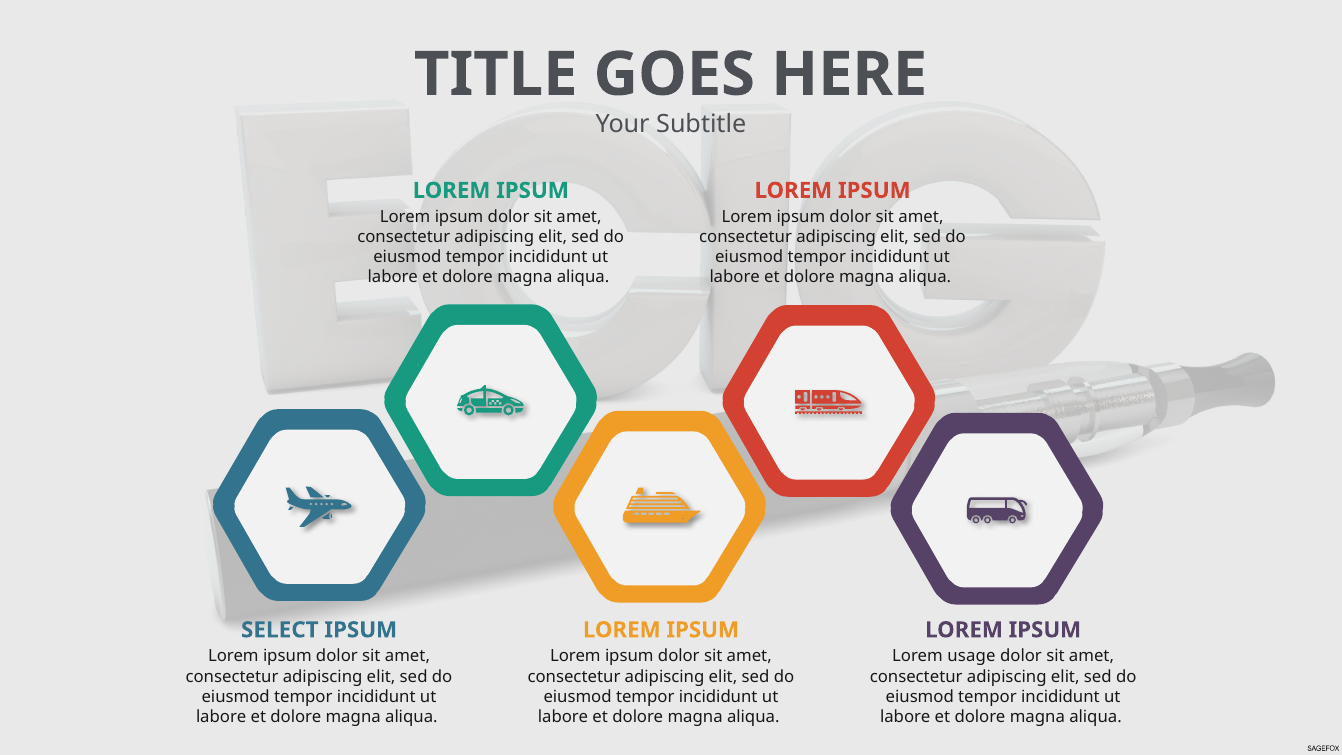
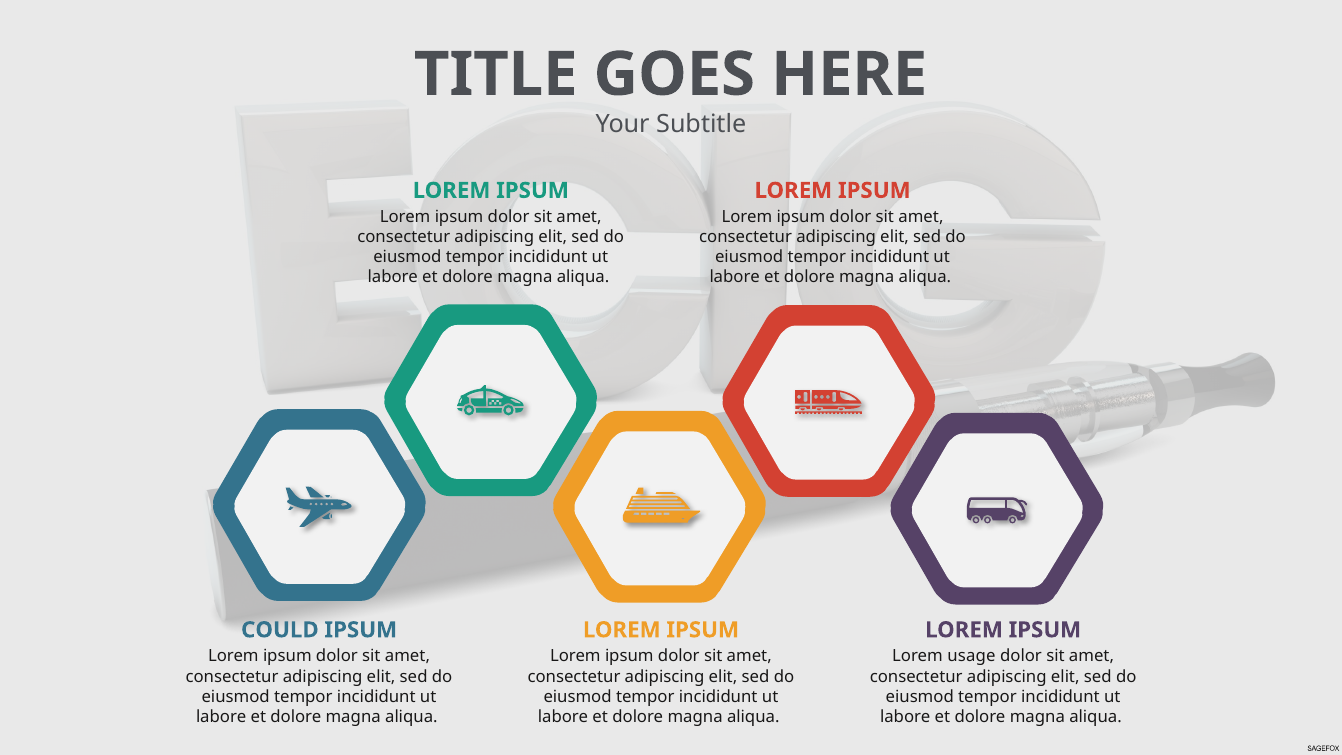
SELECT: SELECT -> COULD (280, 630)
